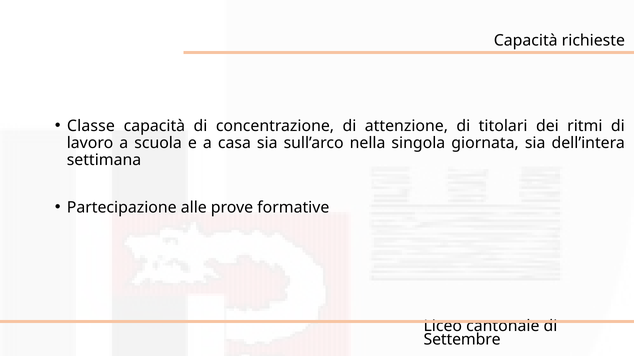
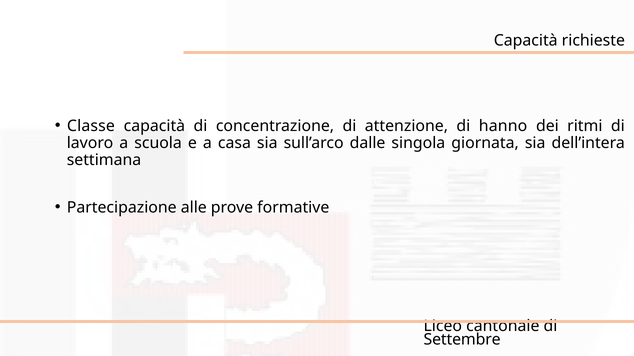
titolari: titolari -> hanno (503, 126)
nella: nella -> dalle (368, 143)
